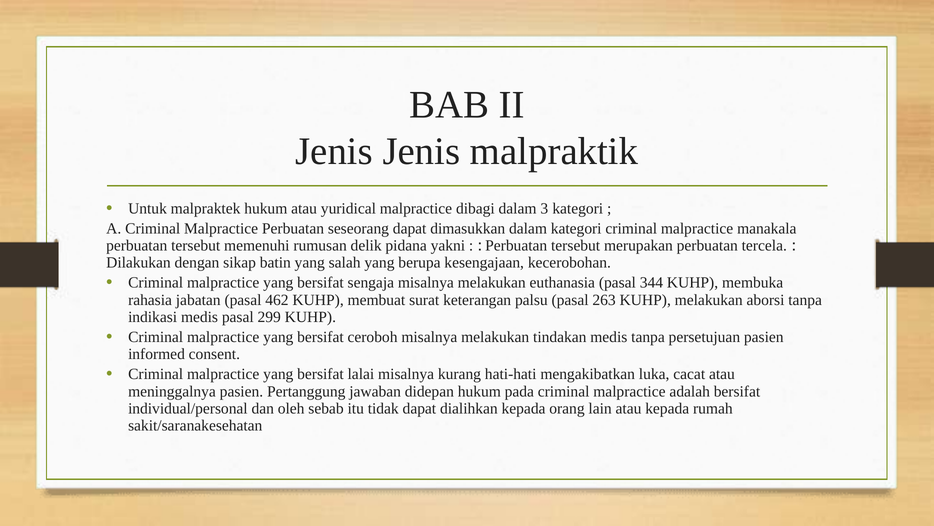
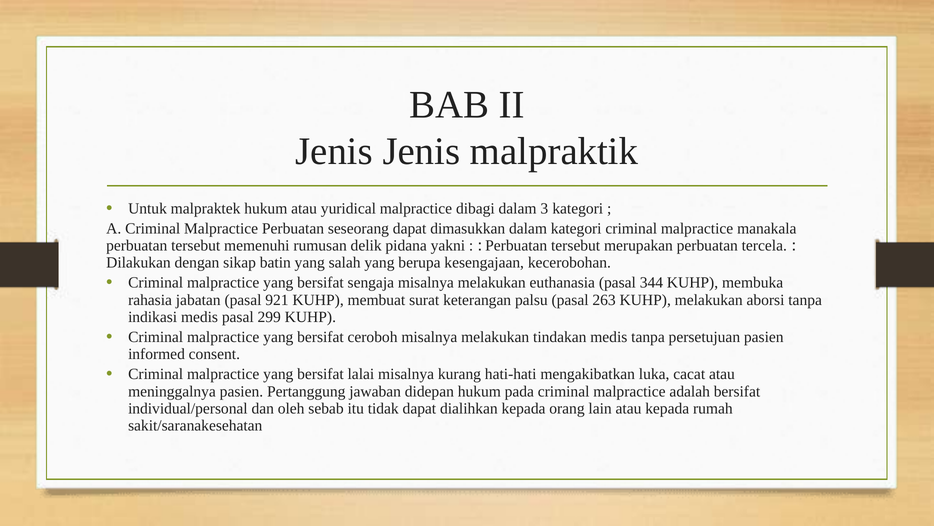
462: 462 -> 921 (277, 300)
